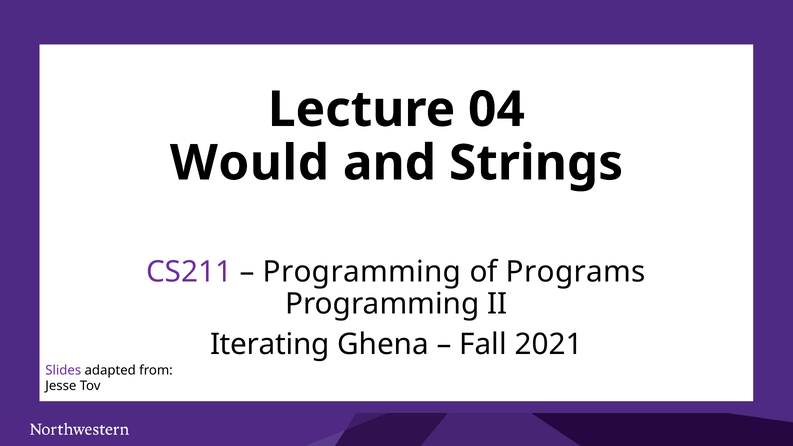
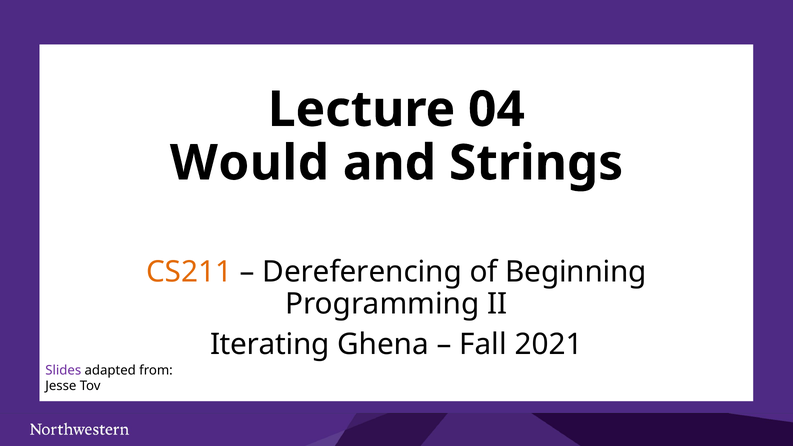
CS211 colour: purple -> orange (189, 272)
Programming: Programming -> Dereferencing (362, 272)
Programs: Programs -> Beginning (576, 272)
